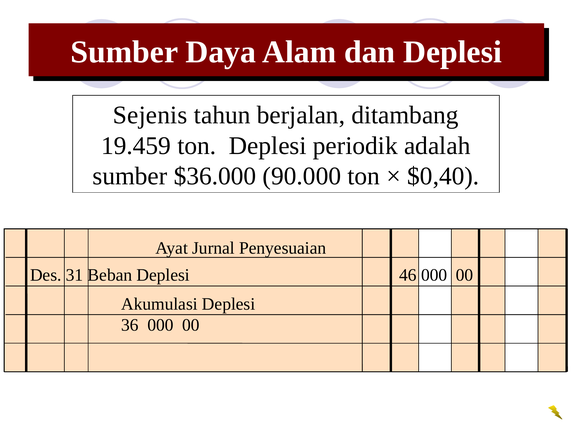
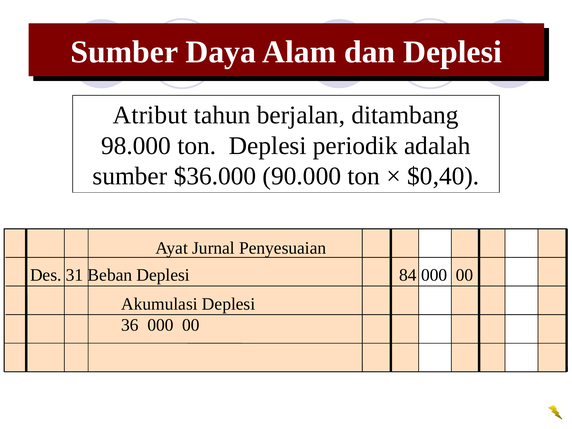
Sejenis: Sejenis -> Atribut (150, 115)
19.459: 19.459 -> 98.000 (136, 146)
46: 46 -> 84 (408, 275)
